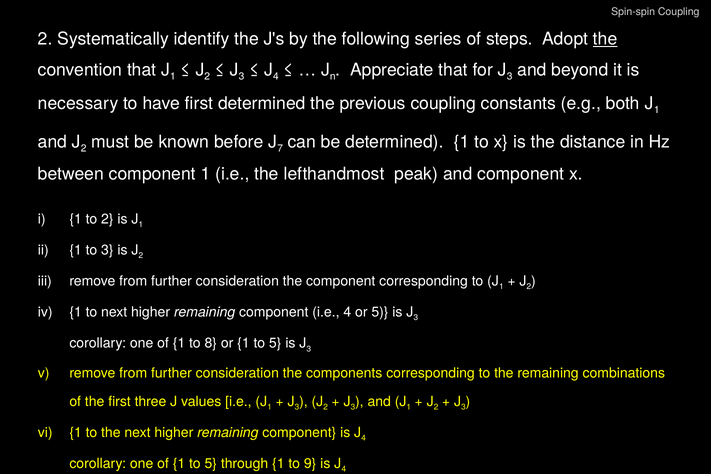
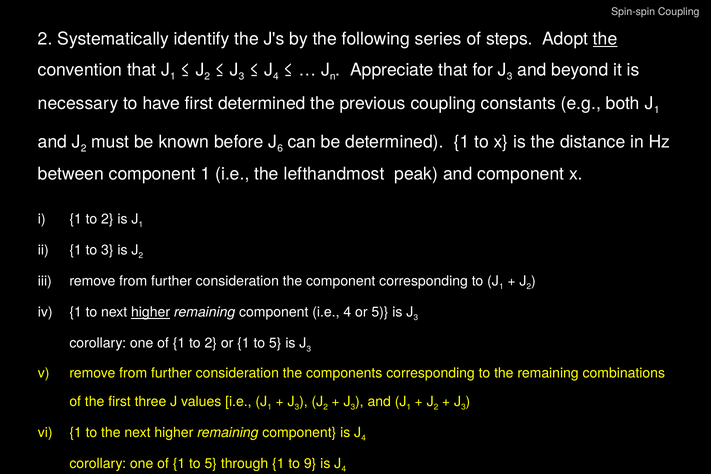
7: 7 -> 6 (280, 149)
higher underline: none -> present (151, 312)
of 1 to 8: 8 -> 2 (211, 343)
